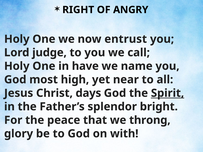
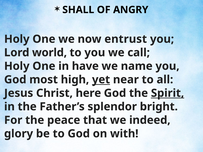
RIGHT: RIGHT -> SHALL (78, 10)
judge: judge -> world (50, 53)
yet underline: none -> present (101, 80)
days: days -> here (88, 93)
throng: throng -> indeed (150, 120)
